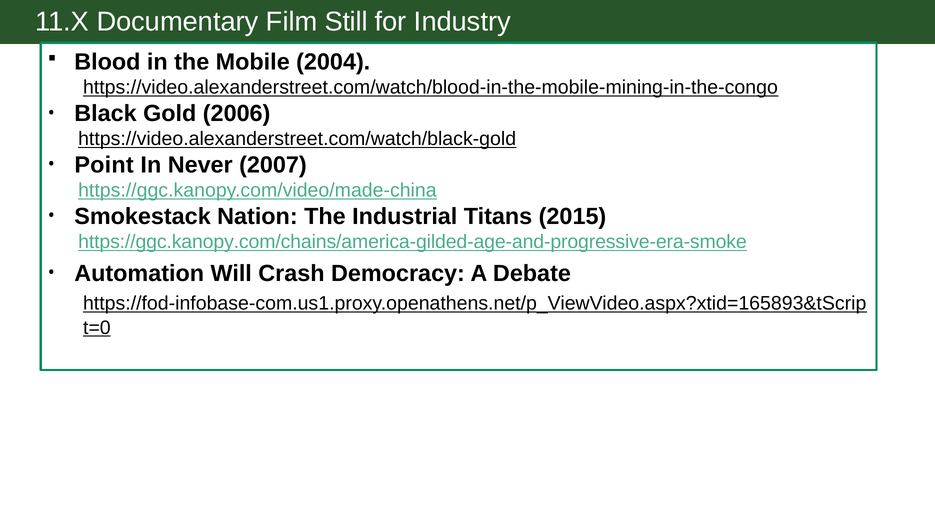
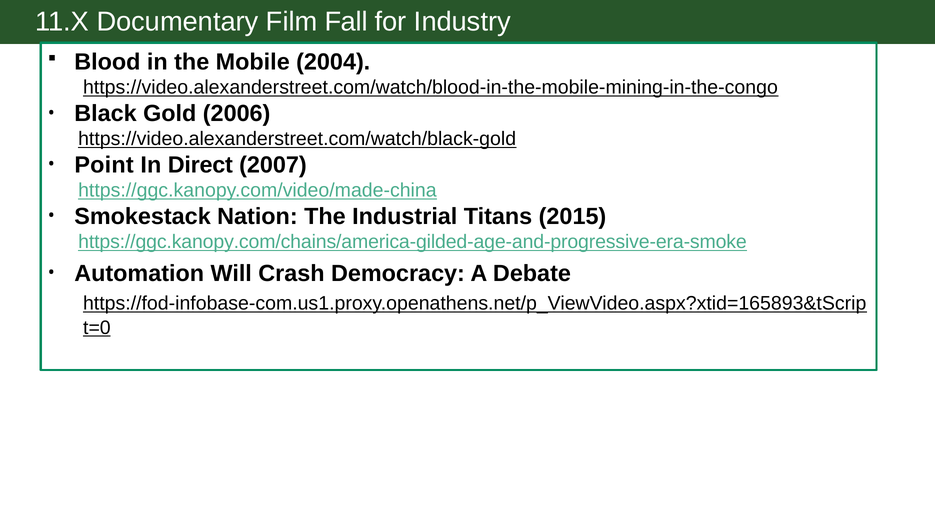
Still: Still -> Fall (346, 22)
Never: Never -> Direct (200, 165)
